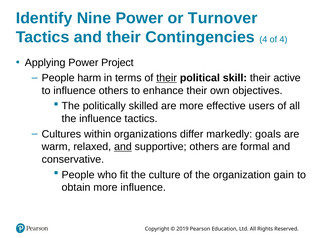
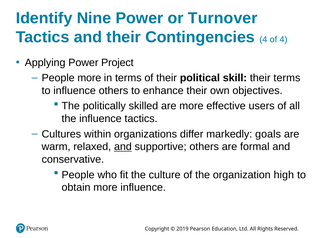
People harm: harm -> more (89, 78)
their underline: present -> none (167, 78)
their active: active -> terms (287, 78)
gain: gain -> high (284, 175)
